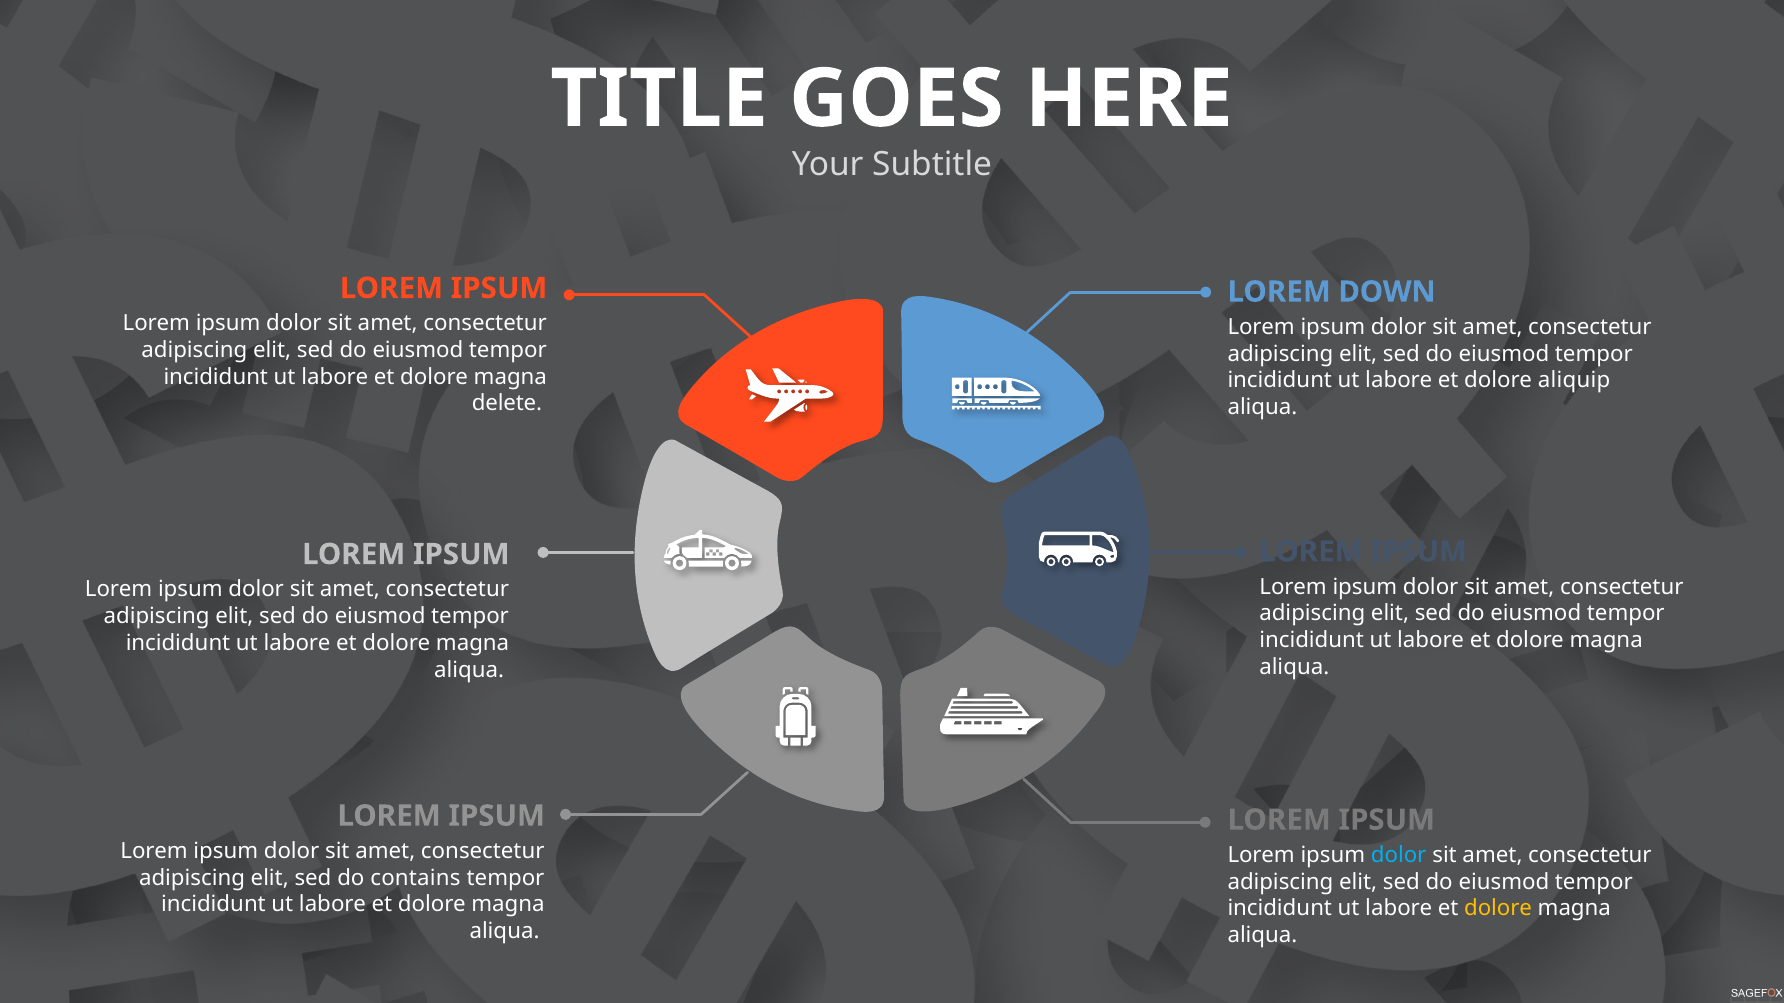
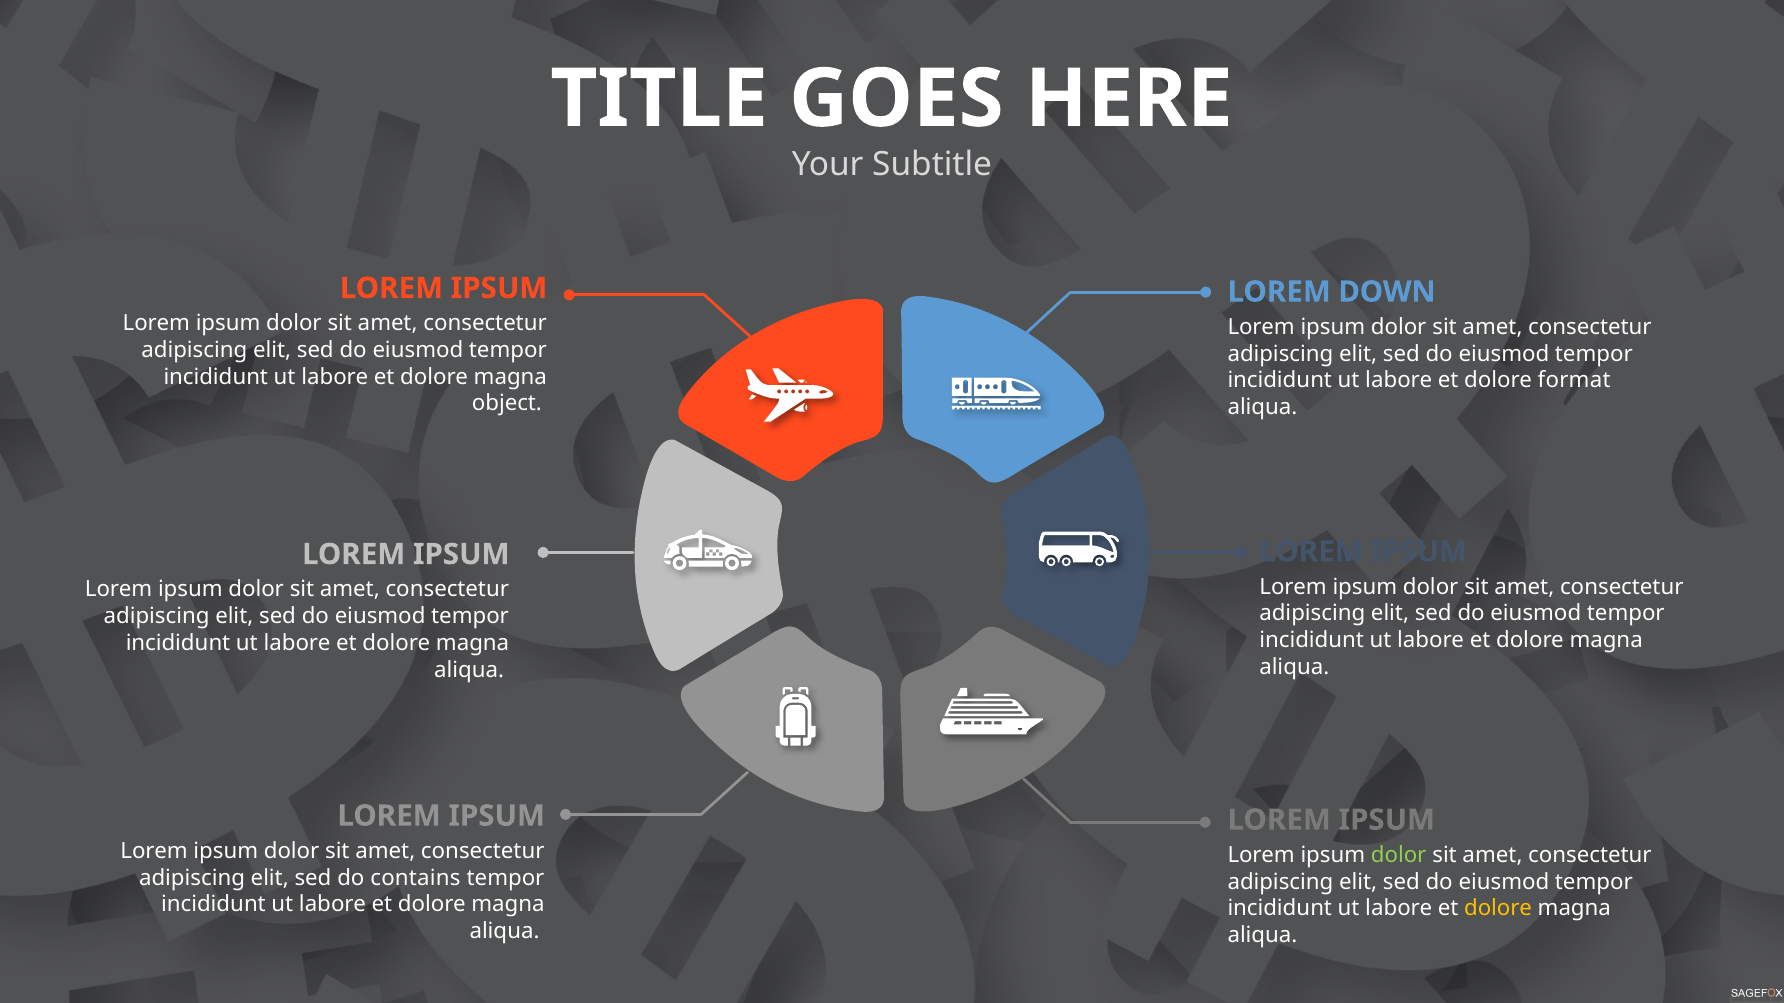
aliquip: aliquip -> format (1574, 381)
delete: delete -> object (507, 404)
dolor colour: light blue -> light green (1399, 855)
